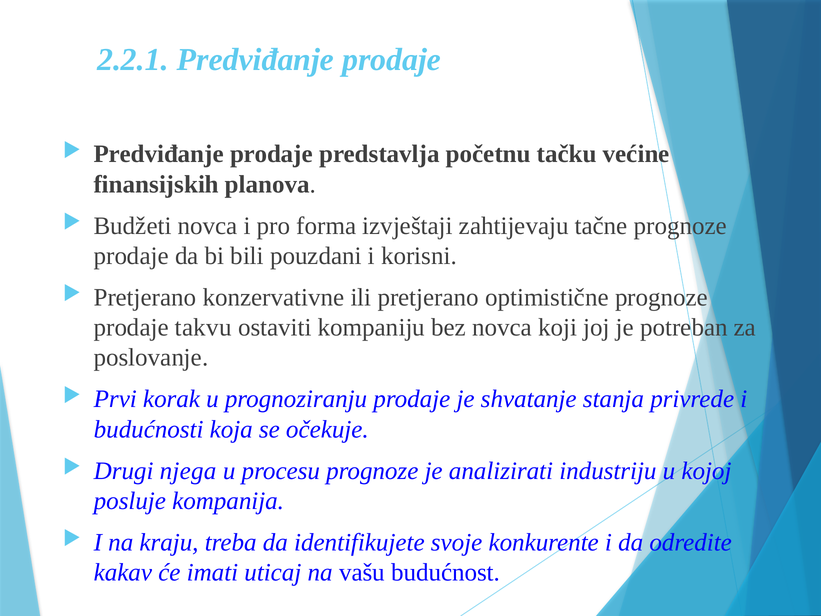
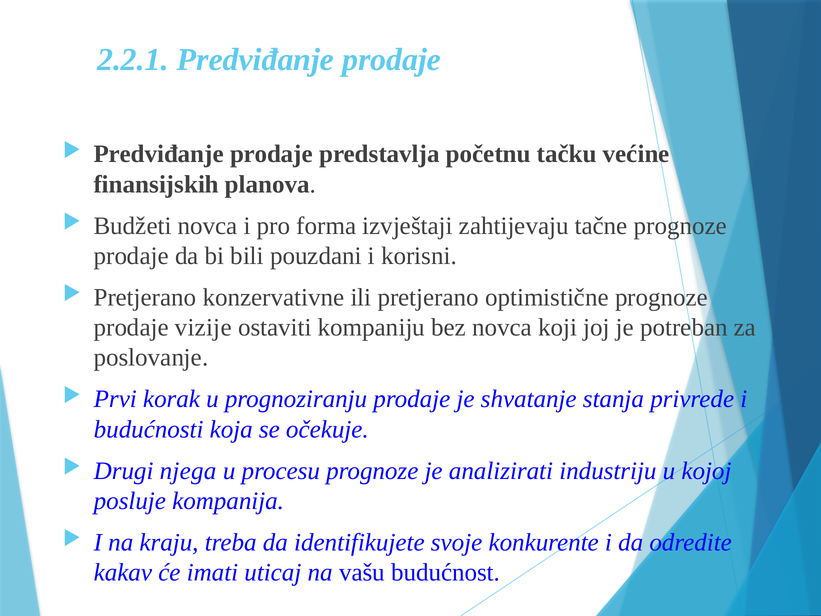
takvu: takvu -> vizije (203, 327)
